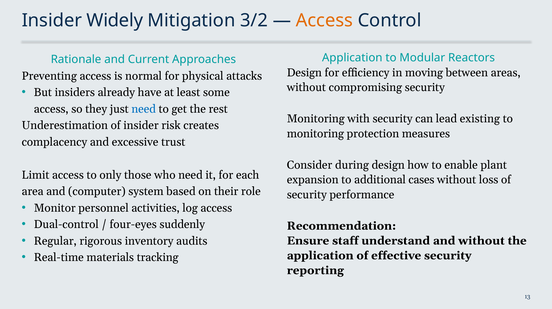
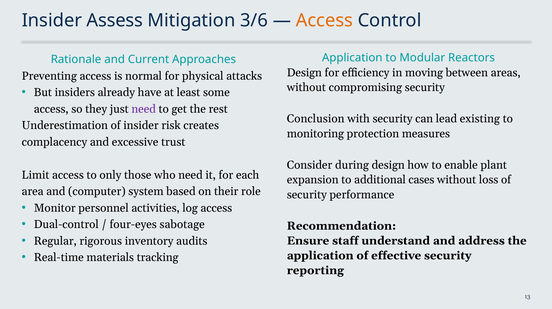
Widely: Widely -> Assess (115, 20)
3/2: 3/2 -> 3/6 (254, 20)
need colour: blue -> purple (144, 109)
Monitoring: Monitoring -> Conclusion (316, 119)
suddenly: suddenly -> sabotage (182, 225)
and without: without -> address (481, 241)
